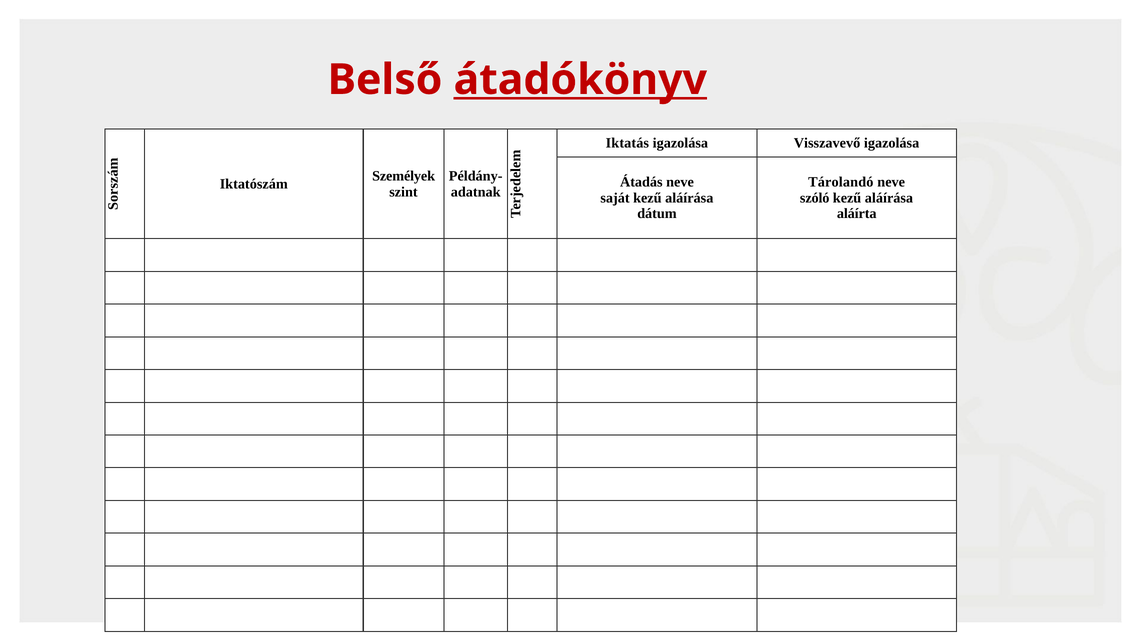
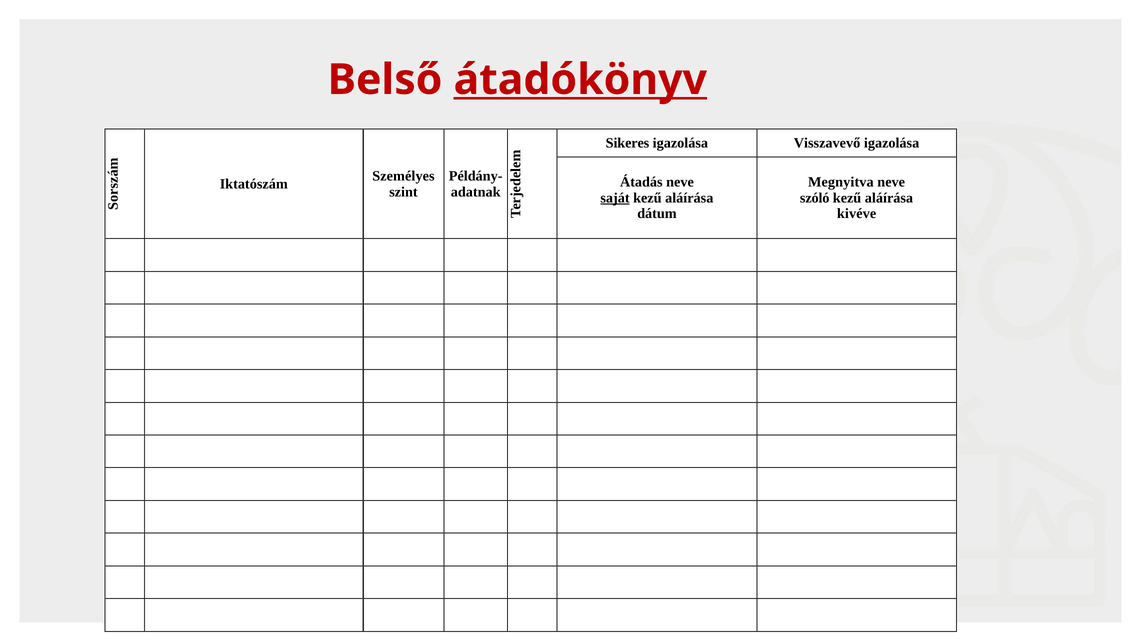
Iktatás: Iktatás -> Sikeres (627, 143)
Személyek: Személyek -> Személyes (403, 176)
Tárolandó: Tárolandó -> Megnyitva (841, 182)
saját underline: none -> present (615, 198)
aláírta: aláírta -> kivéve (857, 214)
